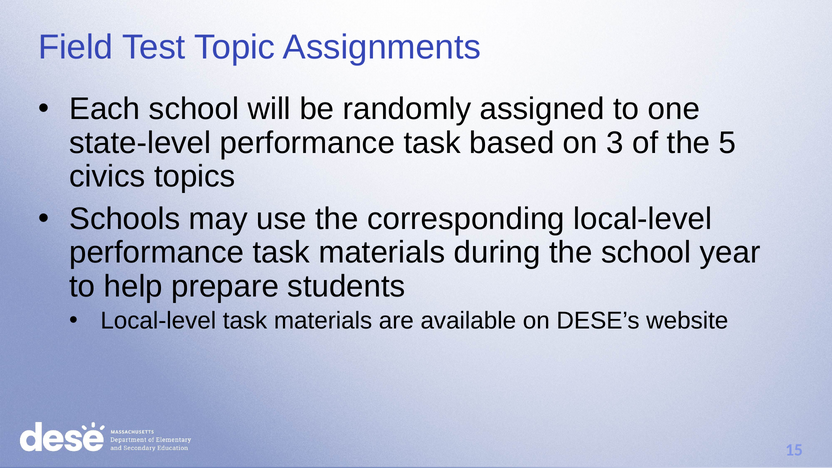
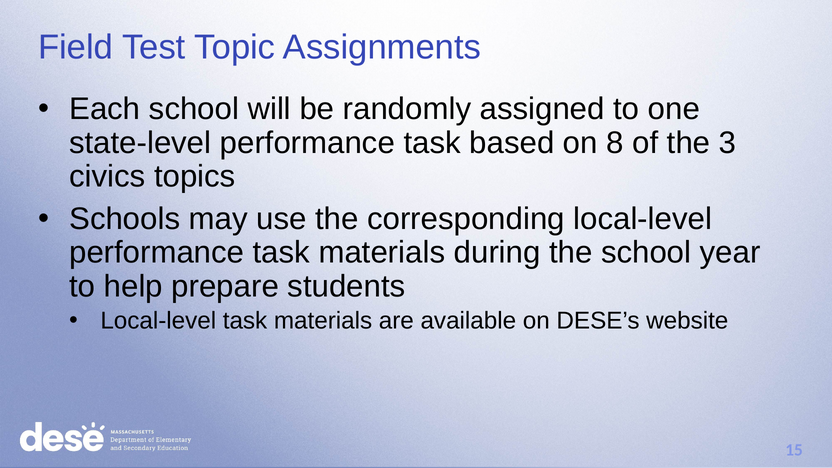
3: 3 -> 8 (615, 143)
5: 5 -> 3 (728, 143)
